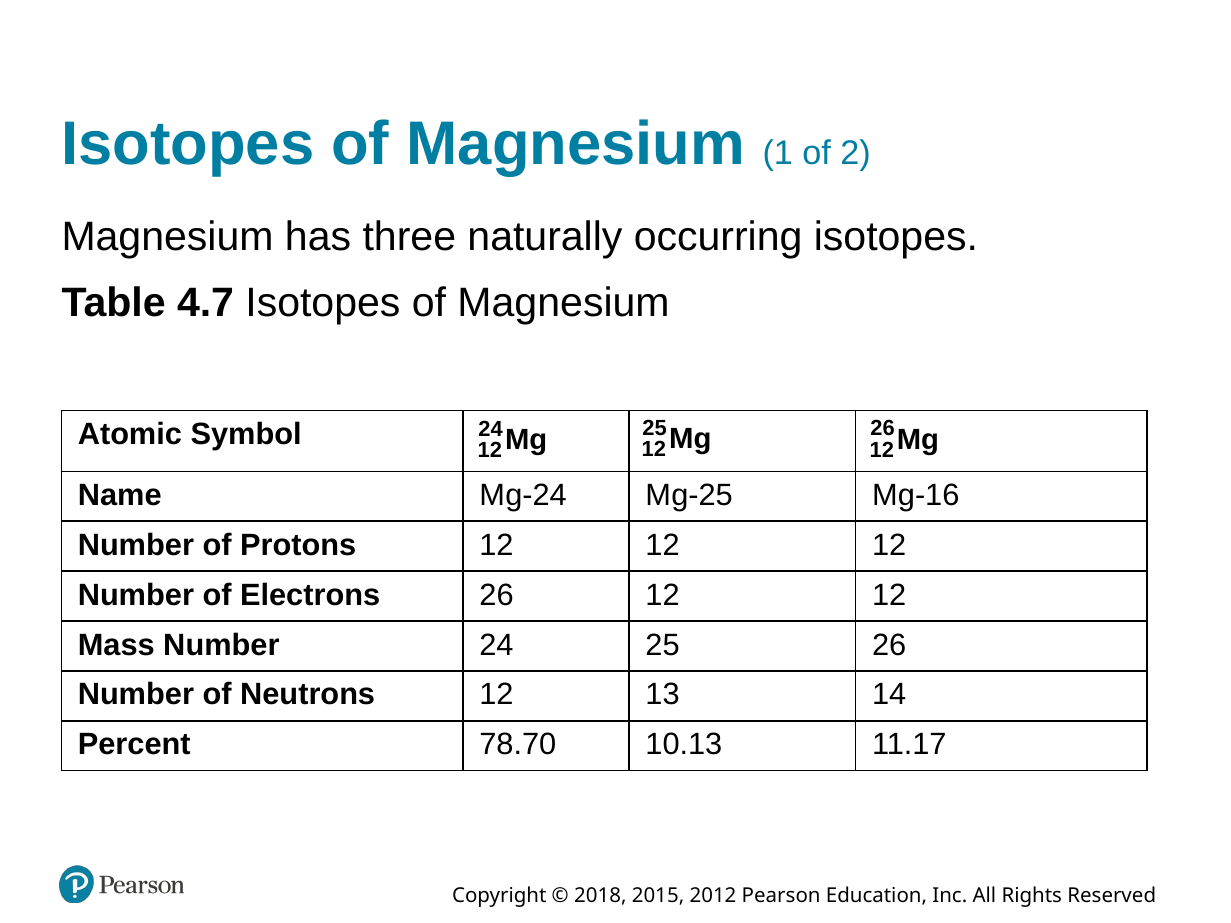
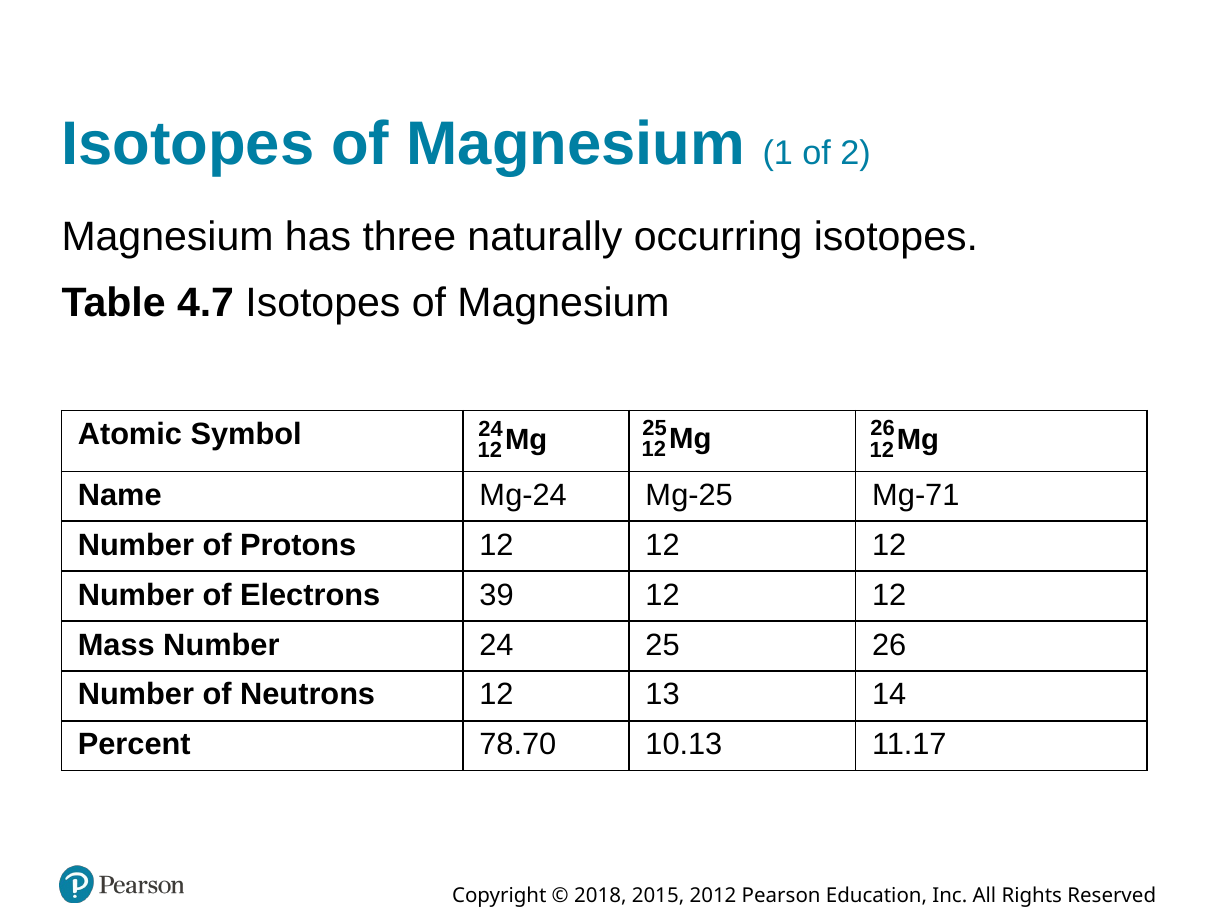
g-16: g-16 -> g-71 (929, 495)
Electrons 26: 26 -> 39 (497, 595)
